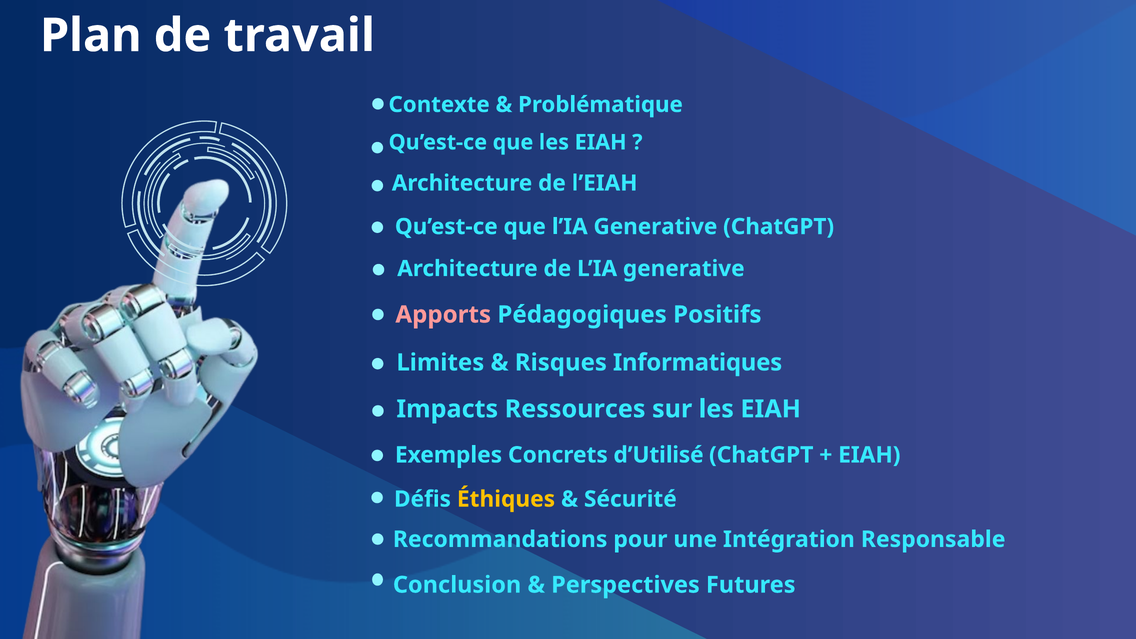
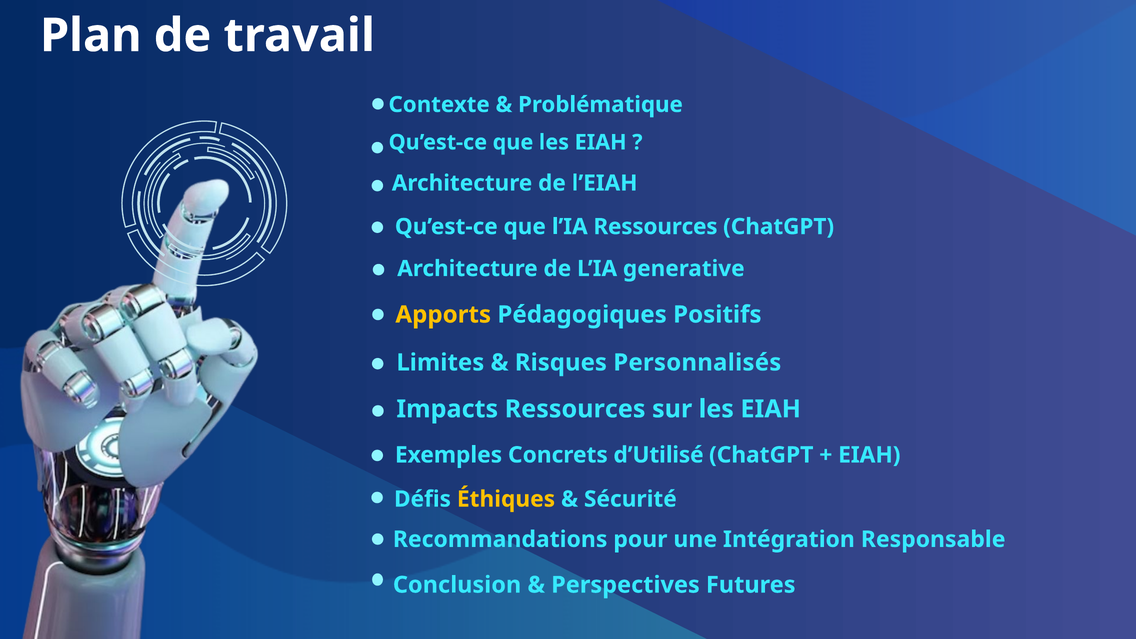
que l’IA Generative: Generative -> Ressources (655, 227)
Apports colour: pink -> yellow (443, 315)
Informatiques: Informatiques -> Personnalisés (697, 363)
